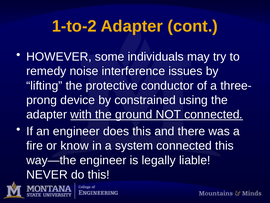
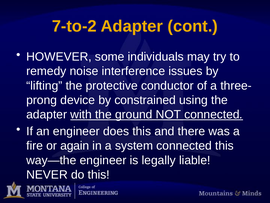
1-to-2: 1-to-2 -> 7-to-2 (74, 26)
know: know -> again (75, 145)
